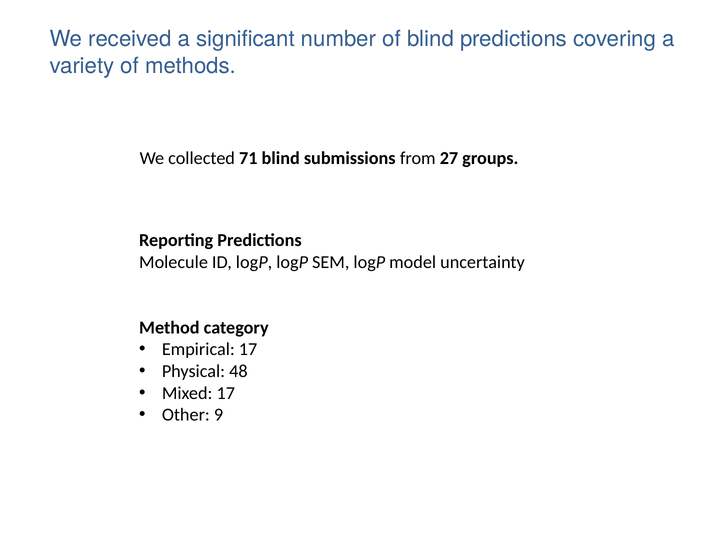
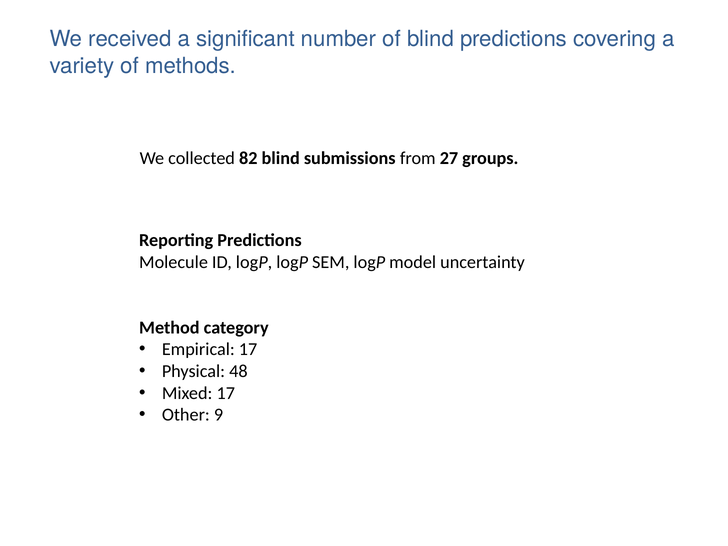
71: 71 -> 82 (248, 158)
